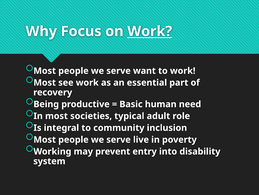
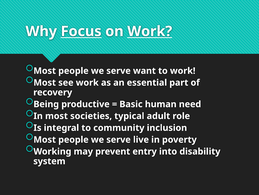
Focus underline: none -> present (81, 31)
